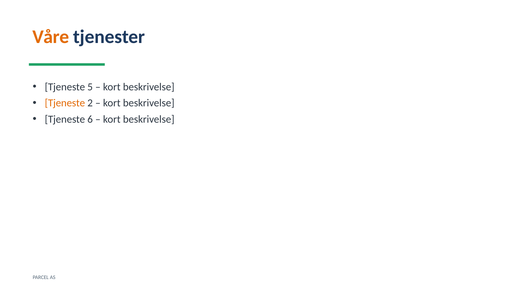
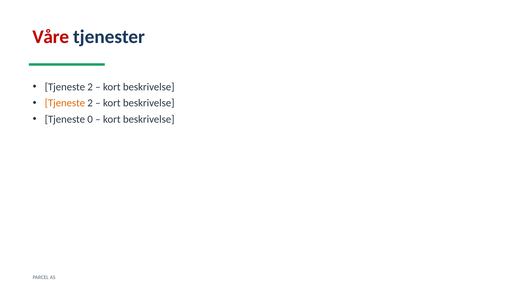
Våre colour: orange -> red (51, 37)
5: 5 -> 2 (90, 87)
6: 6 -> 0 (90, 119)
